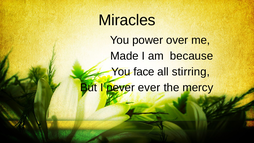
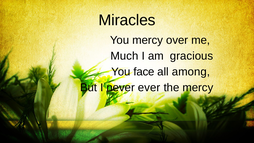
You power: power -> mercy (148, 40)
Made: Made -> Much (124, 56)
because: because -> gracious (192, 56)
stirring: stirring -> among (191, 72)
